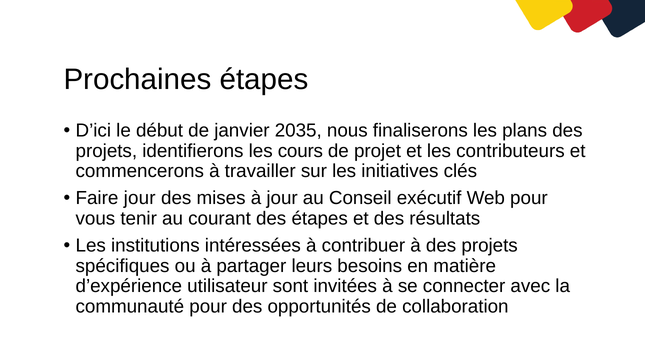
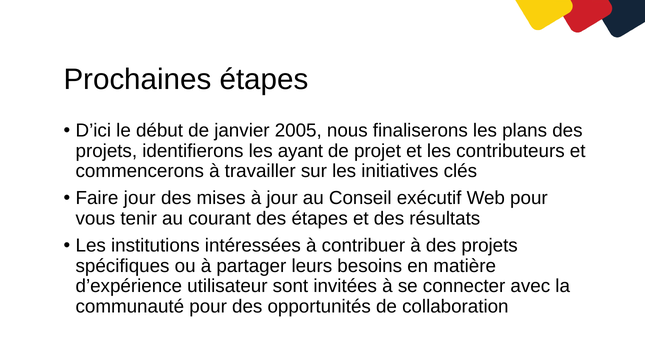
2035: 2035 -> 2005 (298, 131)
cours: cours -> ayant (300, 151)
